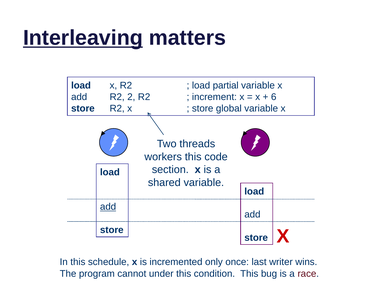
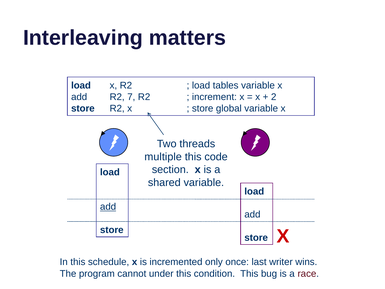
Interleaving underline: present -> none (83, 38)
partial: partial -> tables (226, 85)
2: 2 -> 7 (131, 97)
6: 6 -> 2 (274, 97)
workers: workers -> multiple (163, 157)
